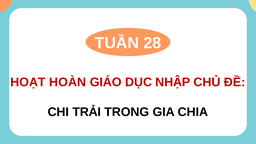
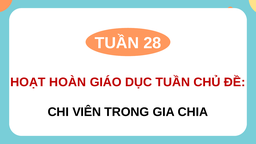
DỤC NHẬP: NHẬP -> TUẦN (173, 82)
TRẢI: TRẢI -> VIÊN (87, 112)
